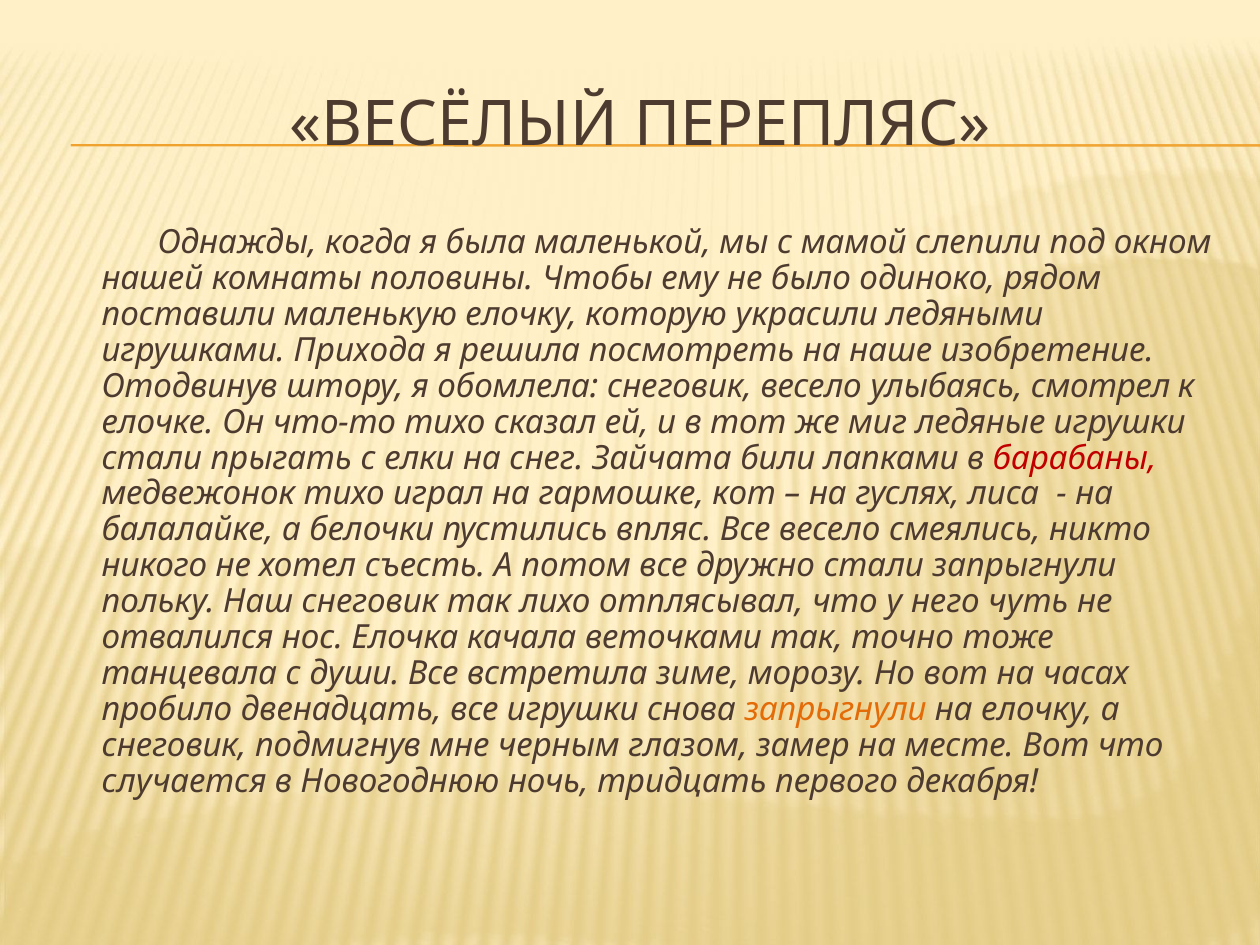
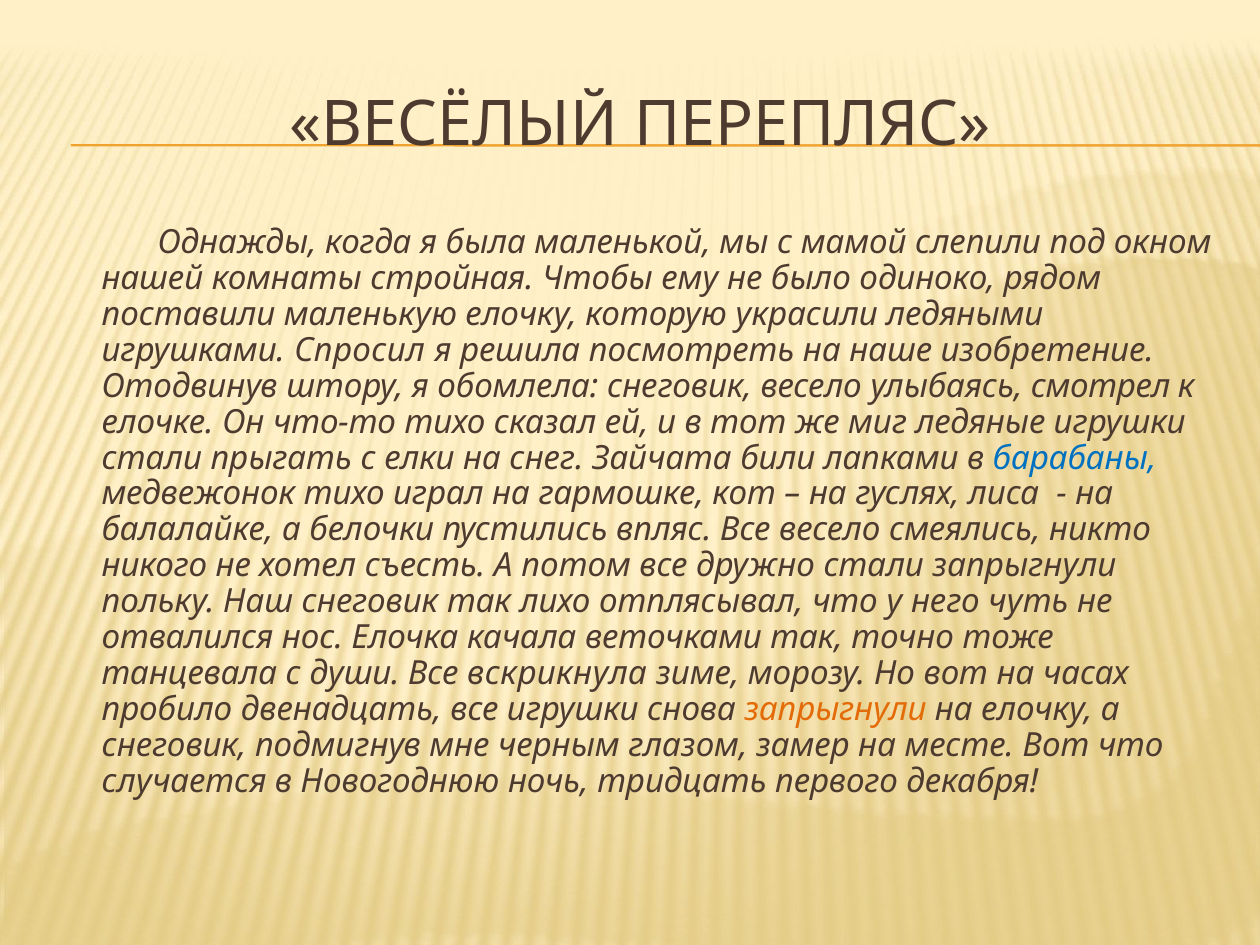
половины: половины -> стройная (452, 279)
Прихода: Прихода -> Спросил (360, 350)
барабаны colour: red -> blue (1075, 458)
встретила: встретила -> вскрикнула (557, 674)
